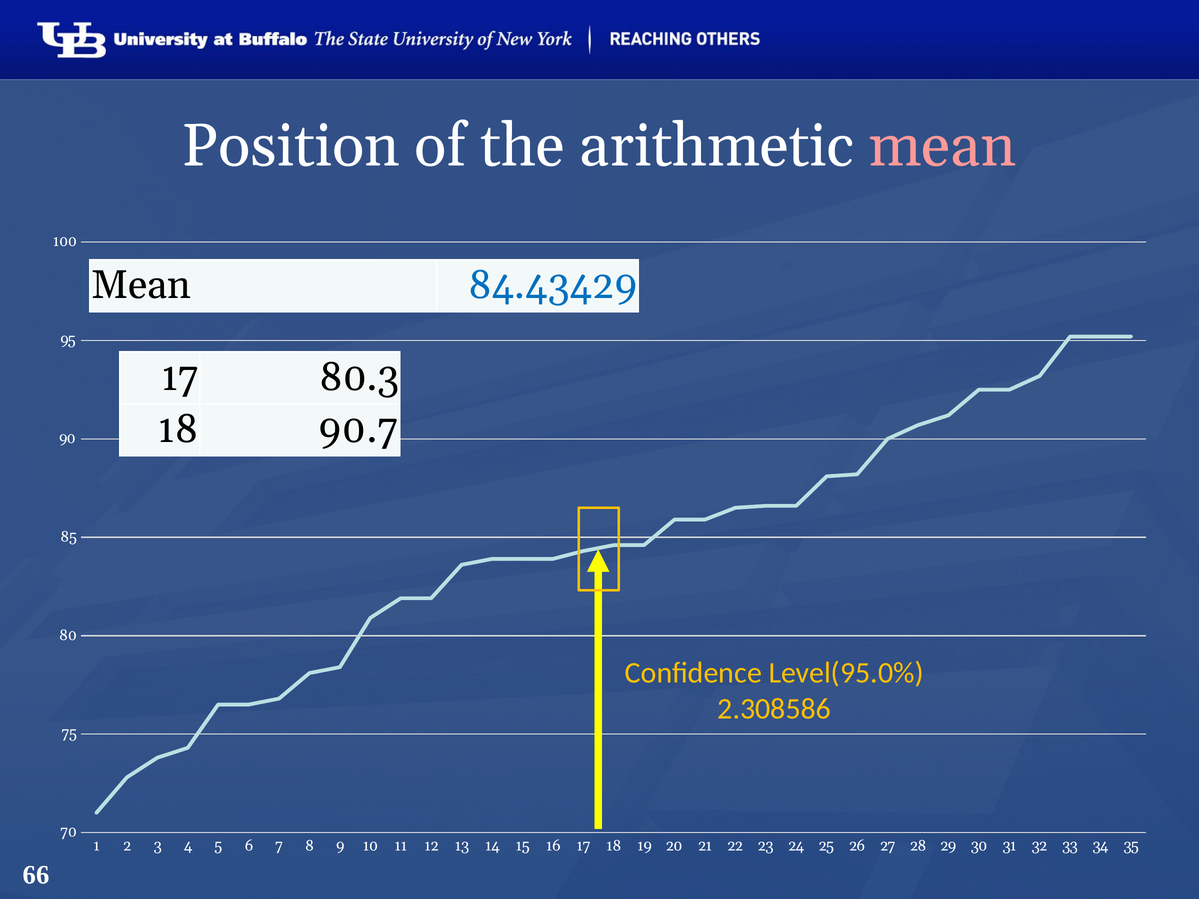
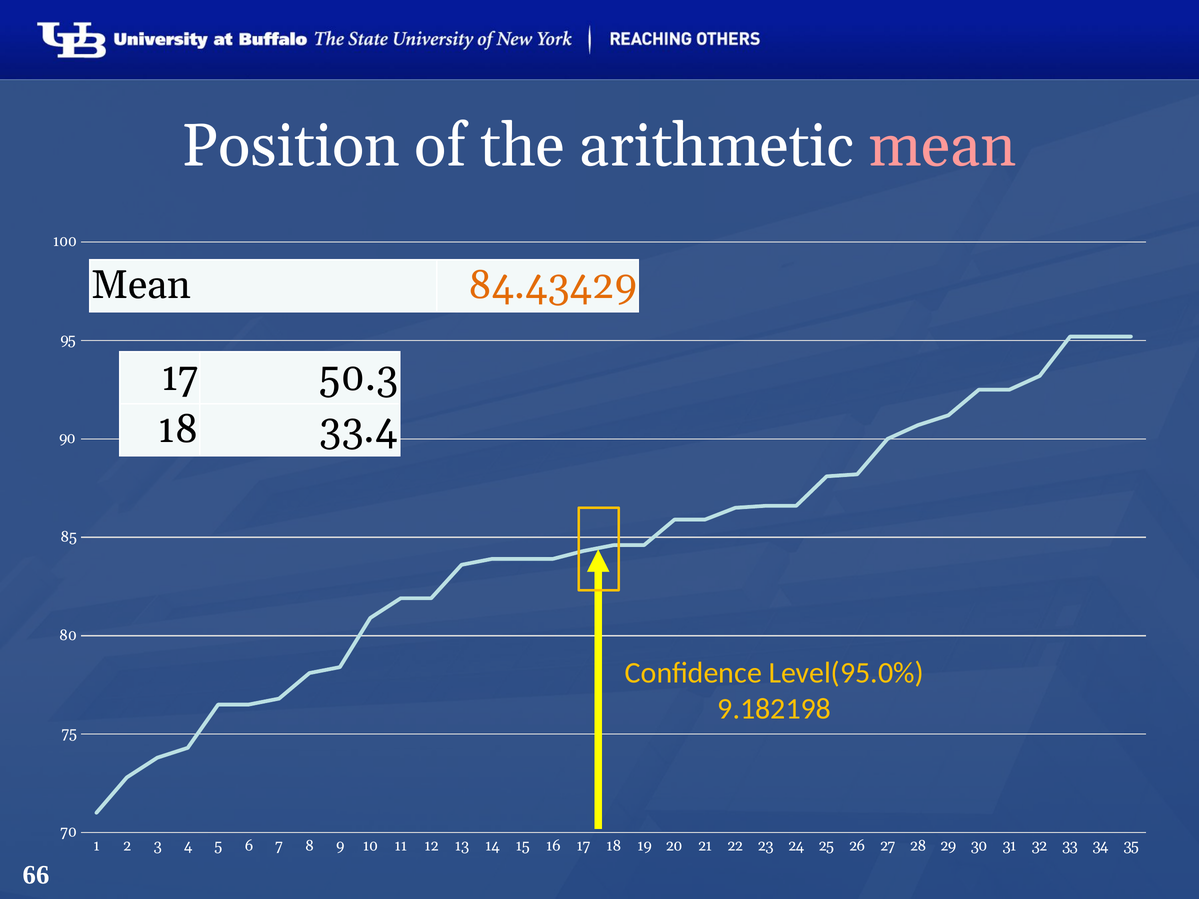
84.43429 colour: blue -> orange (553, 285)
80.3: 80.3 -> 50.3 (359, 377)
90.7: 90.7 -> 33.4 (358, 429)
2.308586: 2.308586 -> 9.182198 (774, 709)
